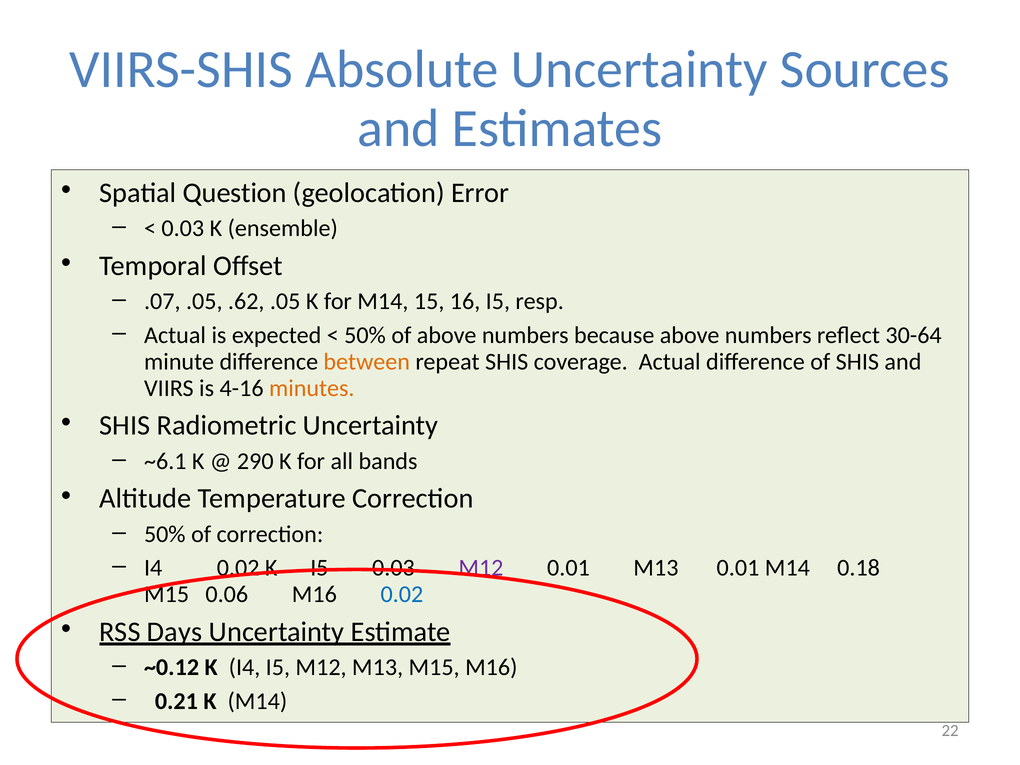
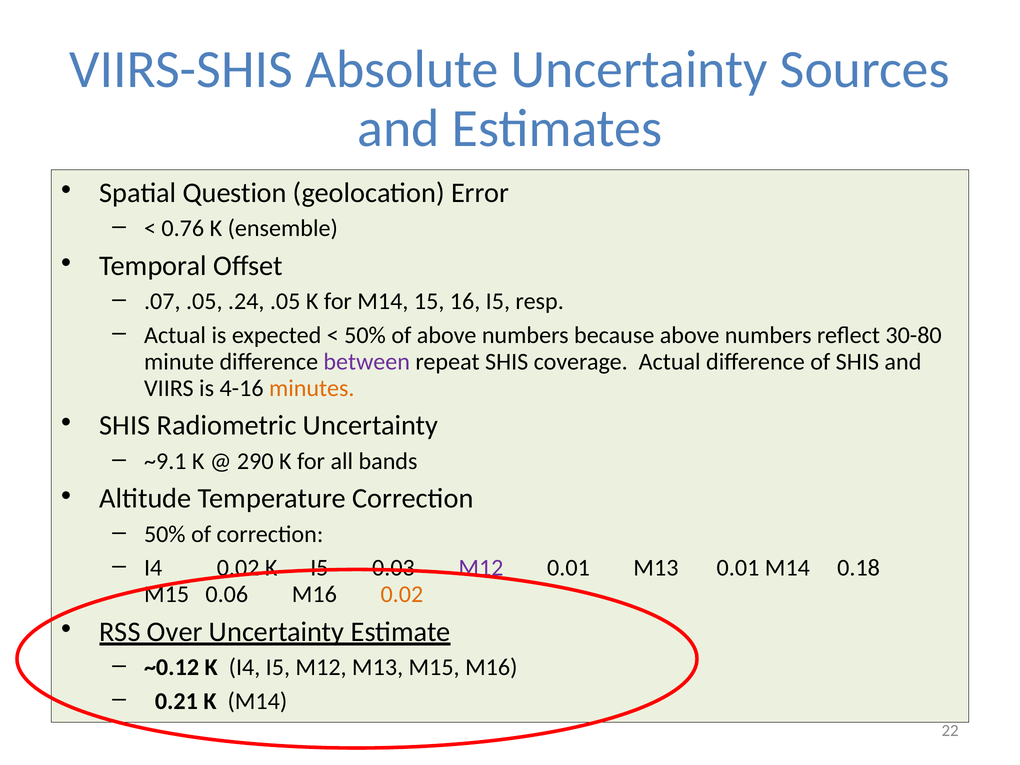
0.03: 0.03 -> 0.76 (183, 228)
.62: .62 -> .24 (246, 302)
30-64: 30-64 -> 30-80 (914, 335)
between colour: orange -> purple (367, 362)
~6.1: ~6.1 -> ~9.1 (165, 461)
0.02 colour: blue -> orange (402, 594)
Days: Days -> Over (175, 632)
